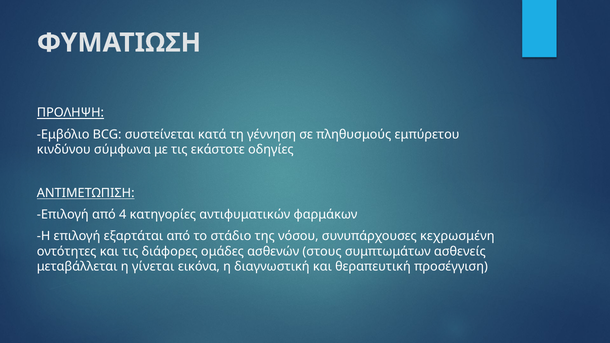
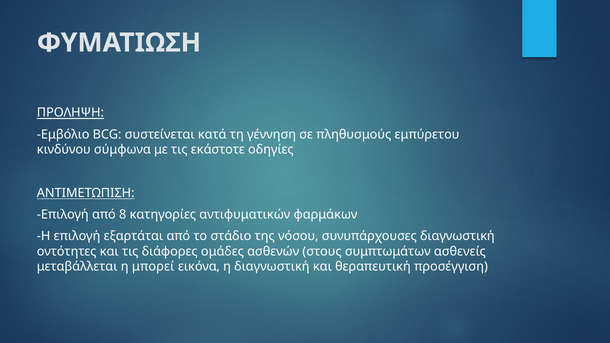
4: 4 -> 8 (123, 215)
συνυπάρχουσες κεχρωσμένη: κεχρωσμένη -> διαγνωστική (457, 236)
γίνεται: γίνεται -> μπορεί (153, 267)
